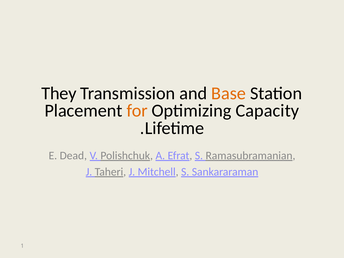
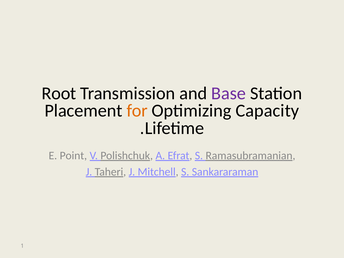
They: They -> Root (59, 93)
Base colour: orange -> purple (229, 93)
Dead: Dead -> Point (73, 156)
